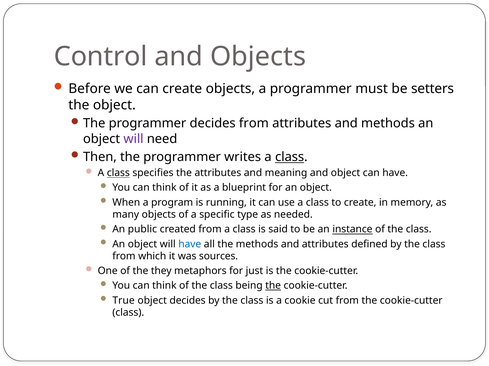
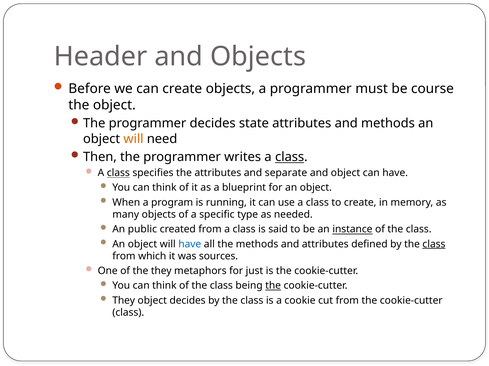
Control: Control -> Header (101, 57)
setters: setters -> course (432, 89)
decides from: from -> state (254, 124)
will colour: purple -> orange (134, 139)
meaning: meaning -> separate (286, 173)
class underline: none -> present (434, 244)
True: True -> They (124, 301)
